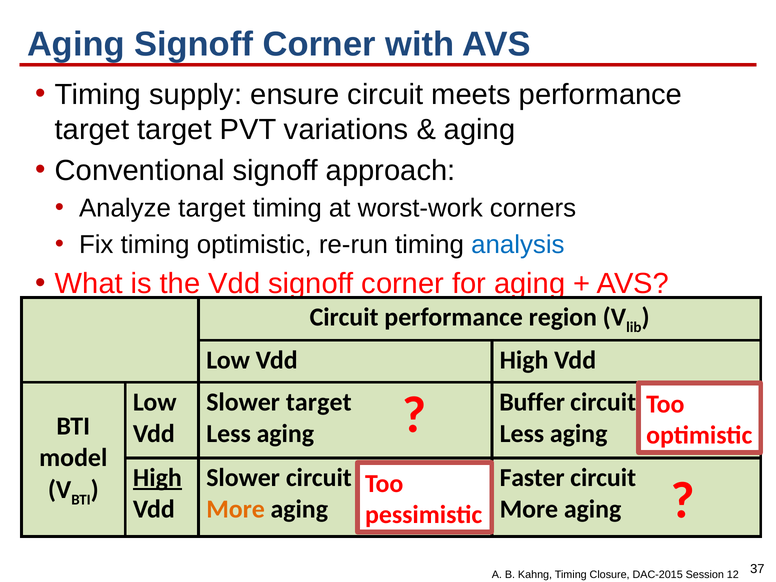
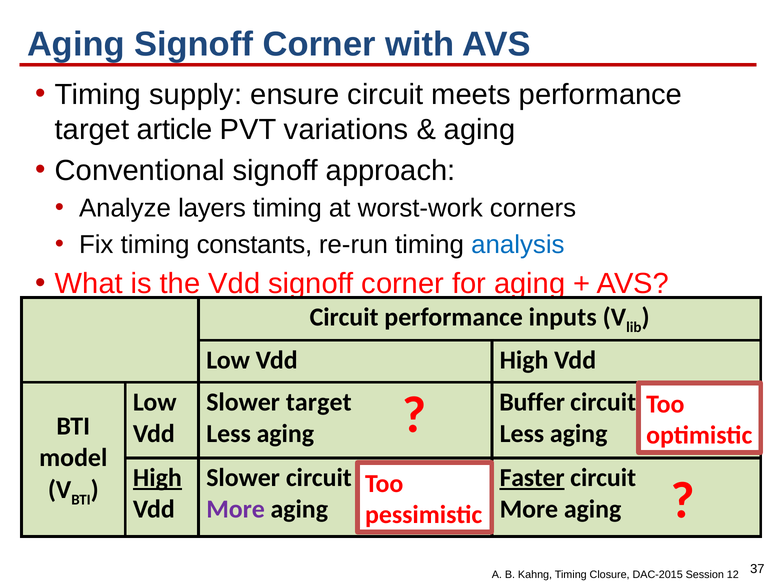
target target: target -> article (175, 129)
Analyze target: target -> layers (212, 208)
timing optimistic: optimistic -> constants (254, 245)
region: region -> inputs (563, 317)
Faster underline: none -> present (532, 478)
More colour: orange -> purple (236, 509)
